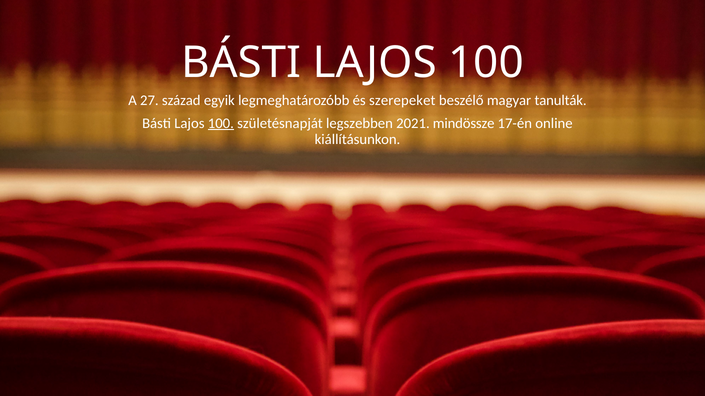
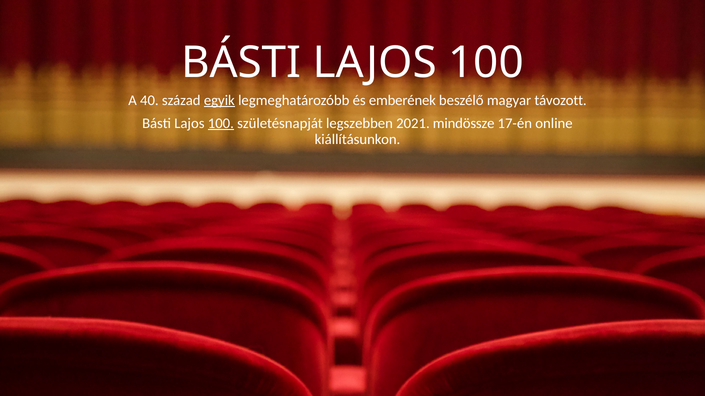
27: 27 -> 40 (149, 100)
egyik underline: none -> present (219, 100)
szerepeket: szerepeket -> emberének (402, 100)
tanulták: tanulták -> távozott (561, 100)
